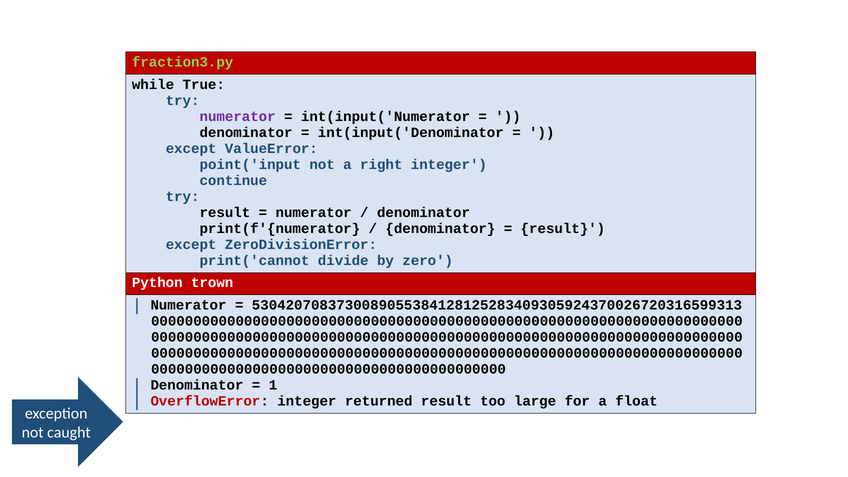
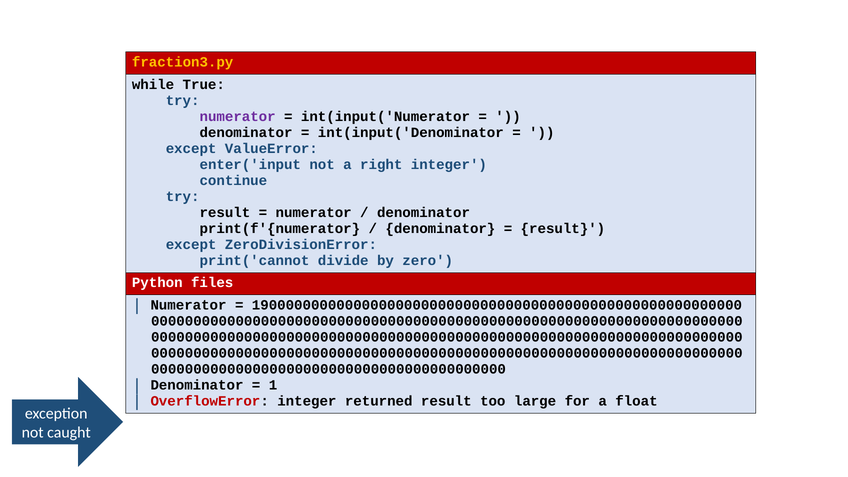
fraction3.py colour: light green -> yellow (183, 62)
point('input: point('input -> enter('input (250, 164)
trown: trown -> files (212, 283)
5304207083730089055384128125283409305924370026720316599313: 5304207083730089055384128125283409305924370026720316599313 -> 1900000000000000000000000000000000000000000000000000000000 (497, 305)
